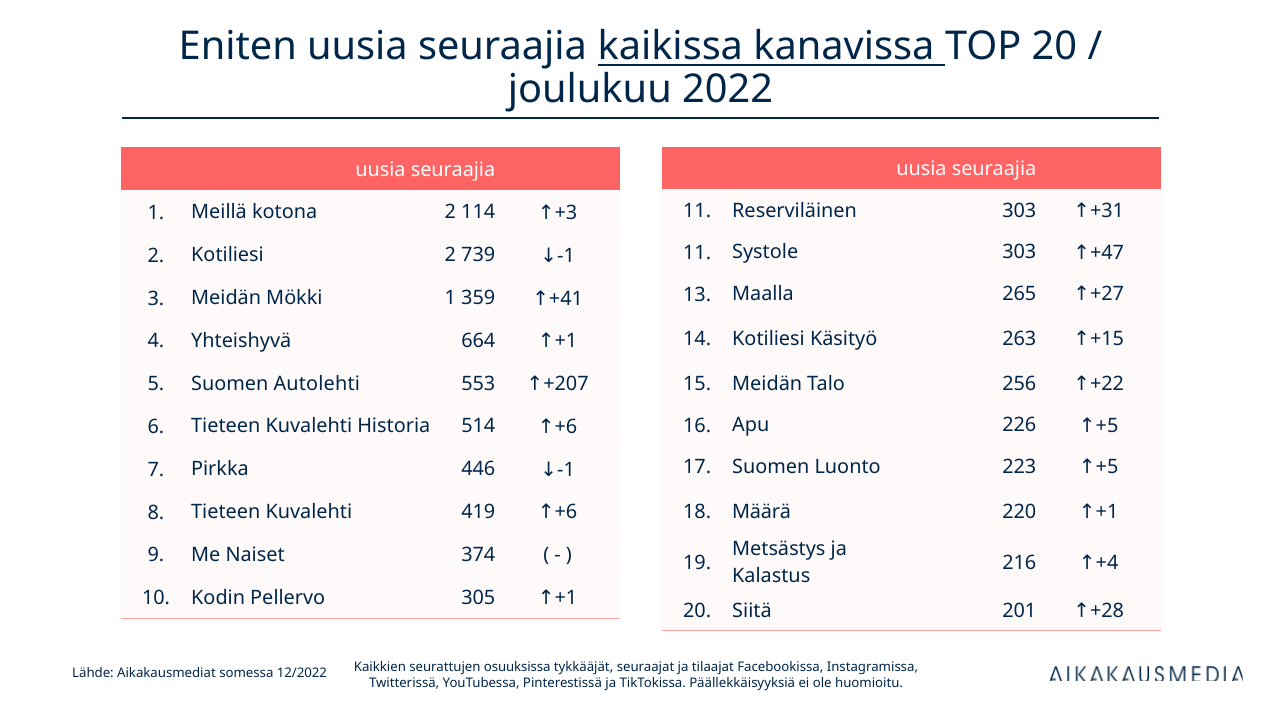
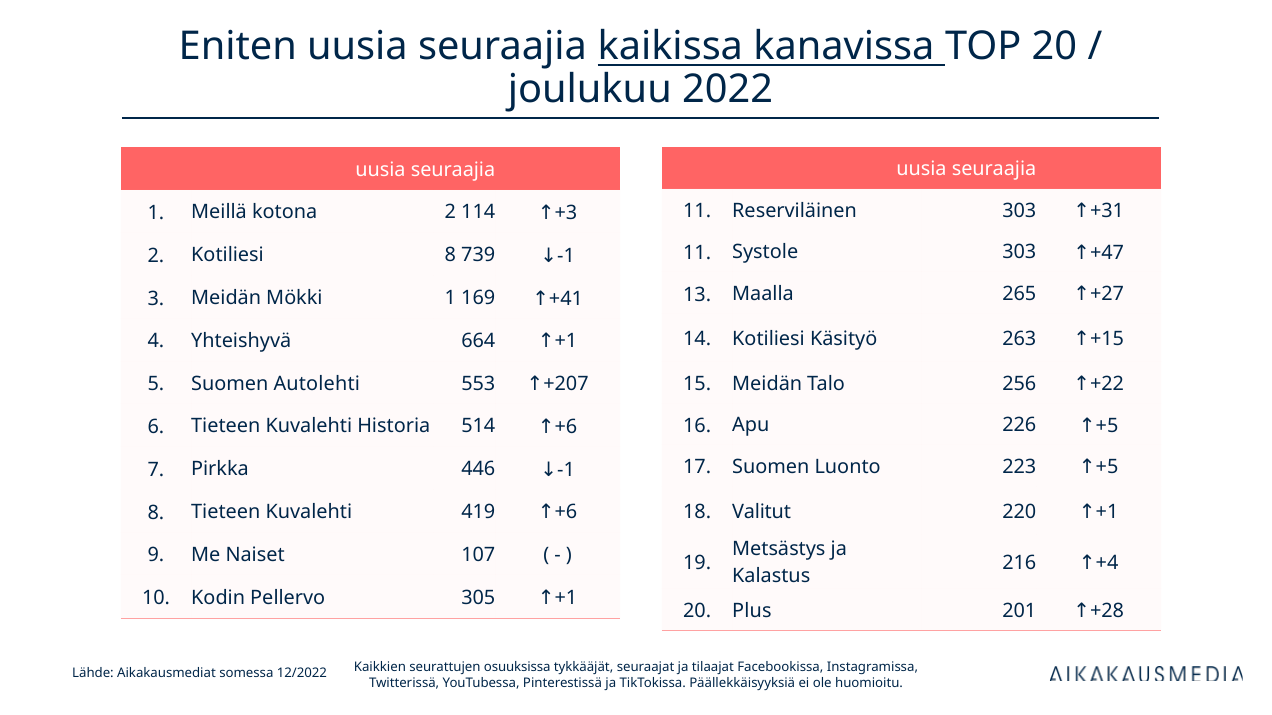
Kotiliesi 2: 2 -> 8 (450, 255)
359: 359 -> 169 (478, 298)
Määrä: Määrä -> Valitut (762, 512)
374: 374 -> 107 (478, 555)
Siitä: Siitä -> Plus (752, 611)
